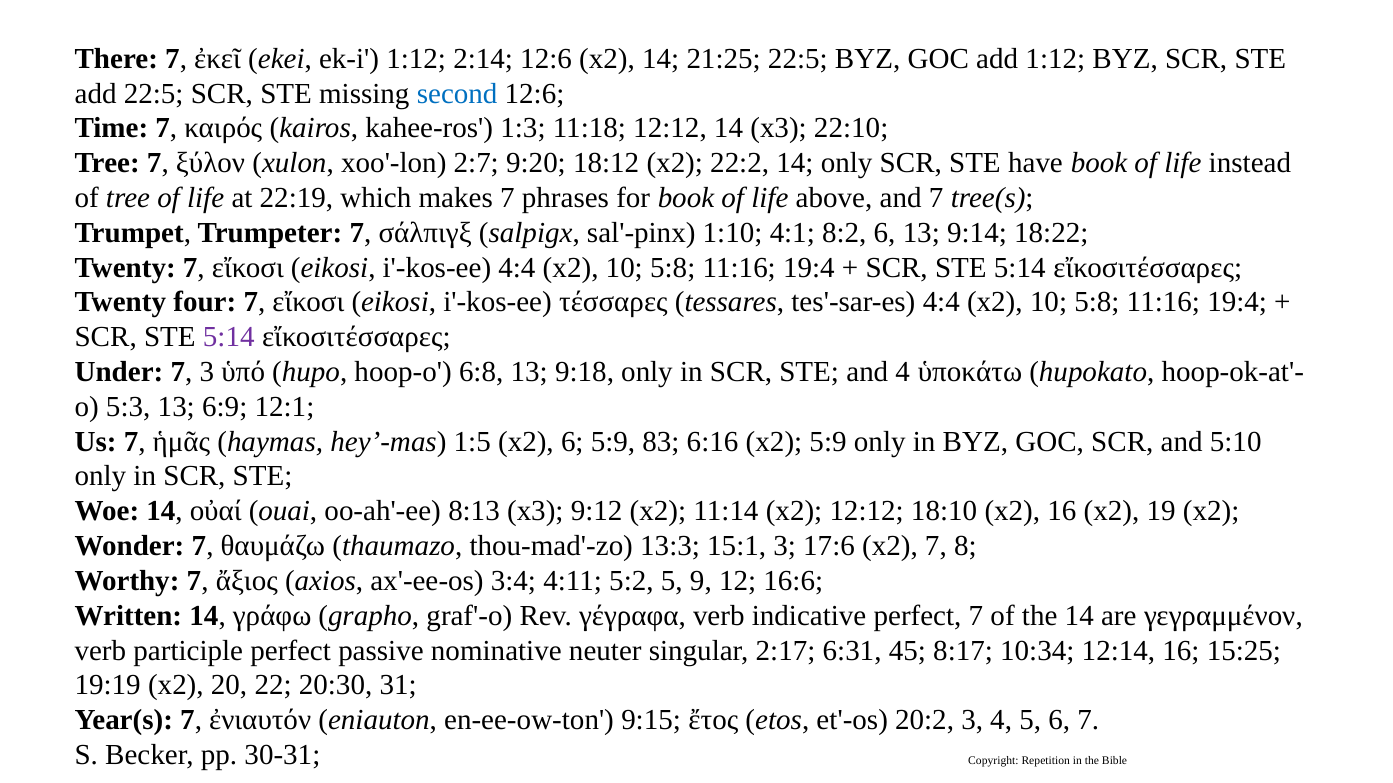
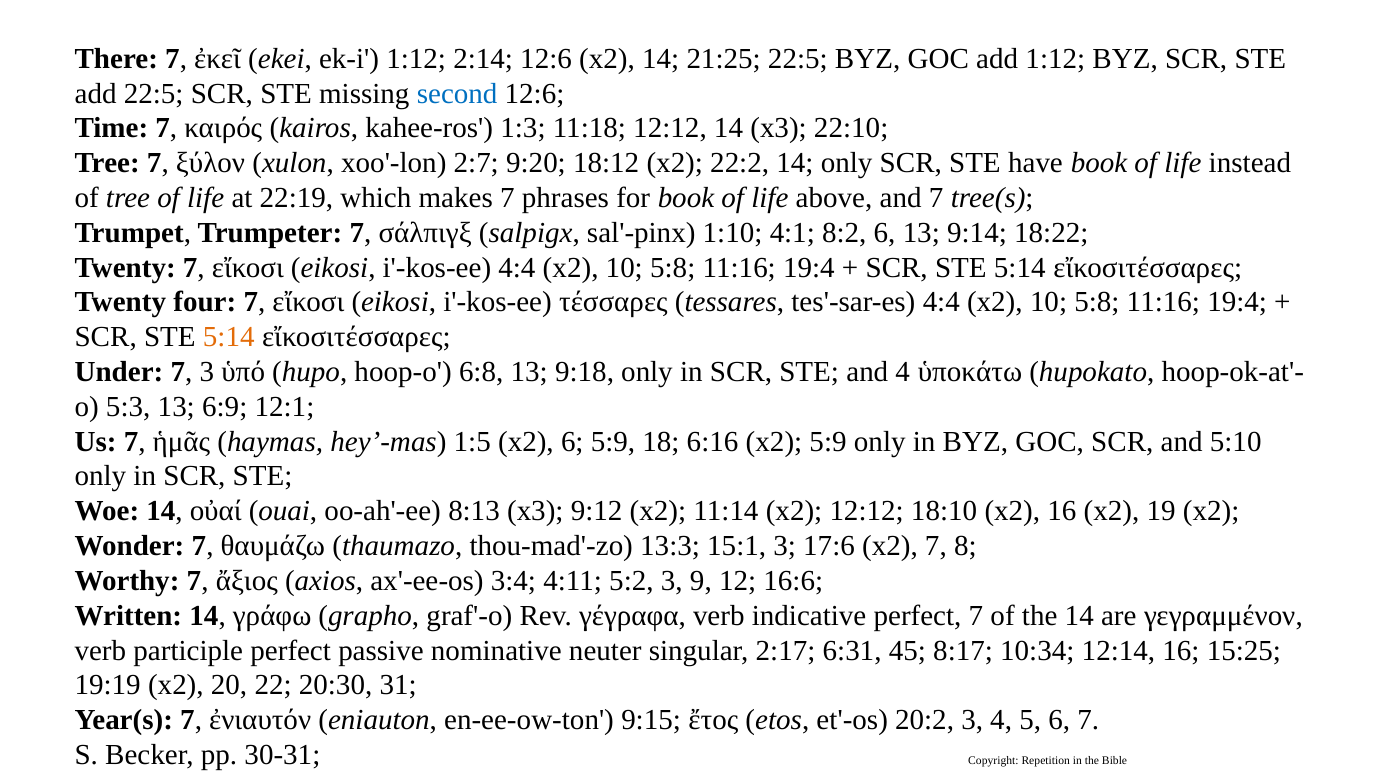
5:14 colour: purple -> orange (229, 337)
83: 83 -> 18 (661, 442)
5:2 5: 5 -> 3 (672, 581)
